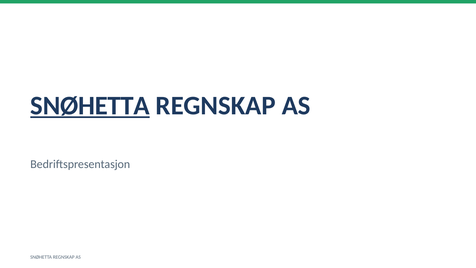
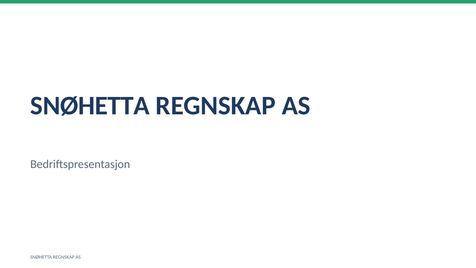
SNØHETTA underline: present -> none (90, 106)
